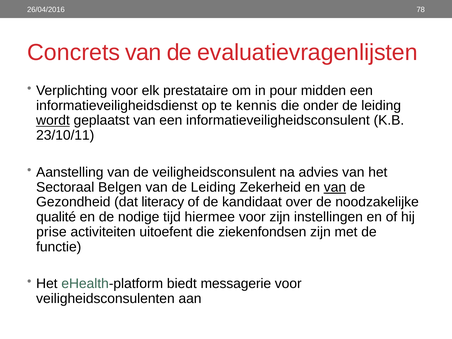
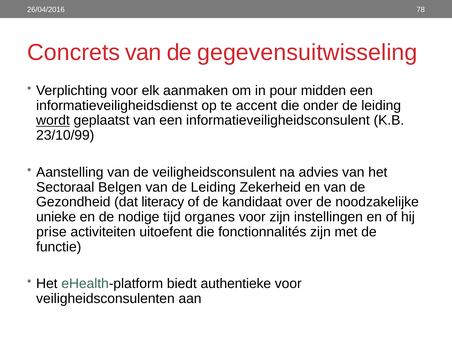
evaluatievragenlijsten: evaluatievragenlijsten -> gegevensuitwisseling (307, 52)
prestataire: prestataire -> aanmaken (196, 91)
kennis: kennis -> accent (256, 106)
23/10/11: 23/10/11 -> 23/10/99 (65, 135)
van underline: present -> none (335, 187)
qualité: qualité -> unieke (56, 217)
hiermee: hiermee -> organes (210, 217)
ziekenfondsen: ziekenfondsen -> fonctionnalités (262, 232)
messagerie: messagerie -> authentieke (236, 284)
